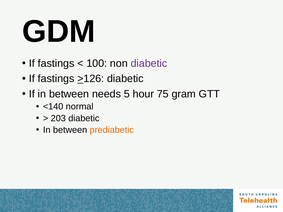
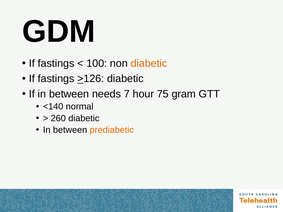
diabetic colour: purple -> orange (149, 63)
5: 5 -> 7 (127, 94)
203: 203 -> 260 (58, 118)
